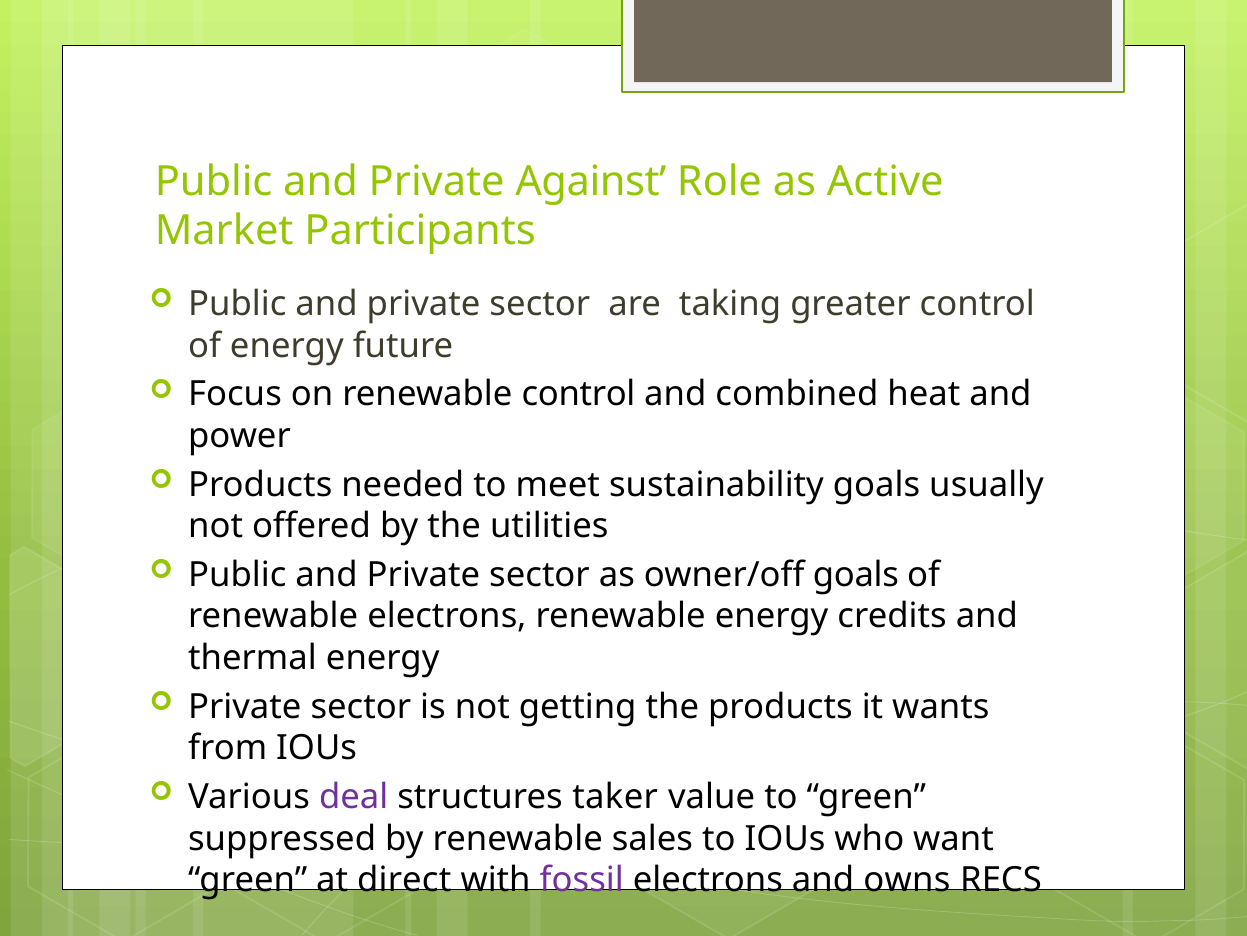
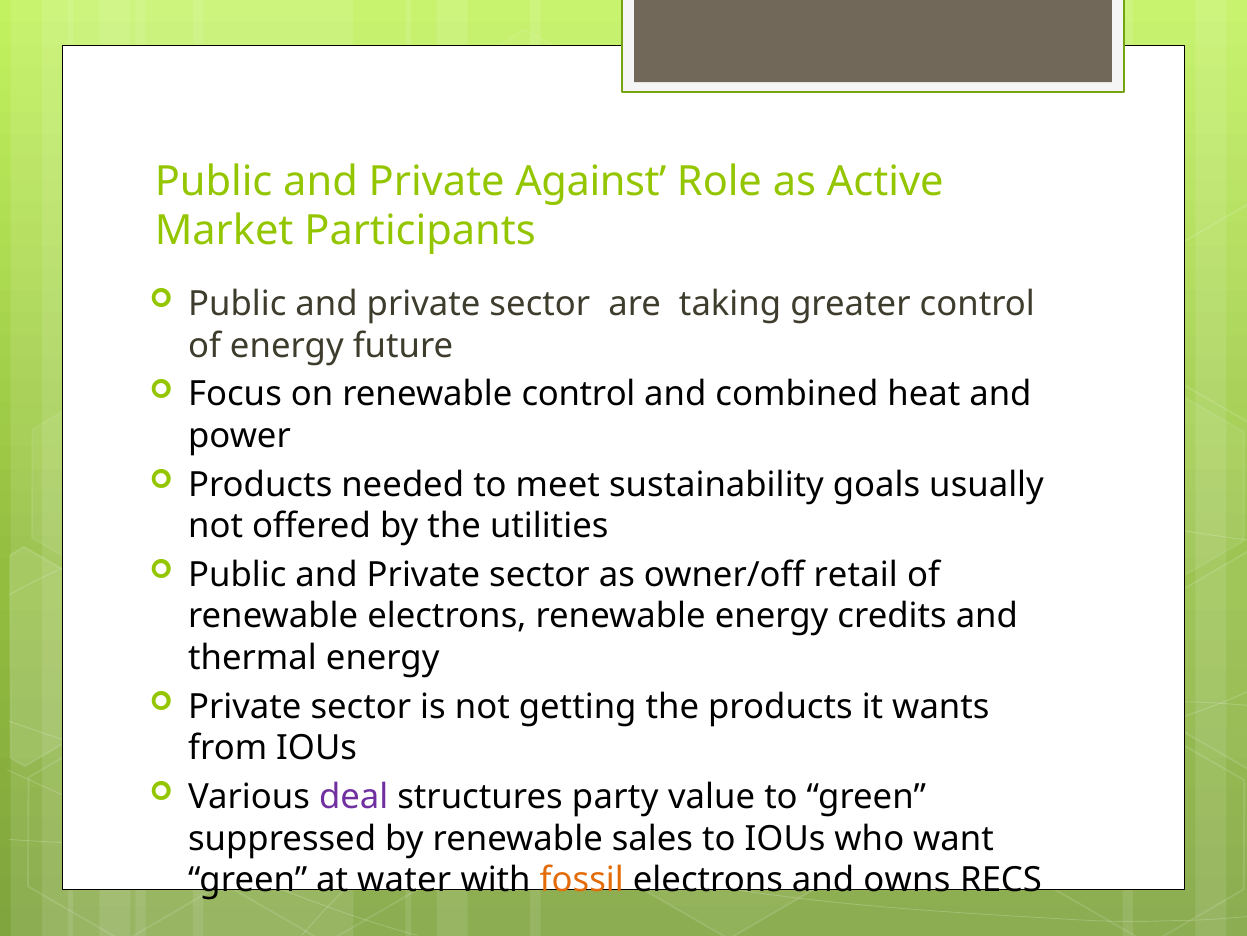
owner/off goals: goals -> retail (856, 574)
taker: taker -> party (615, 796)
direct: direct -> water (404, 880)
fossil colour: purple -> orange (582, 880)
